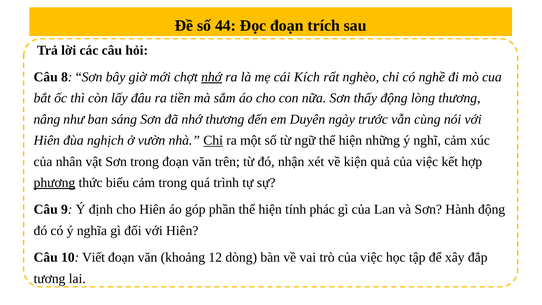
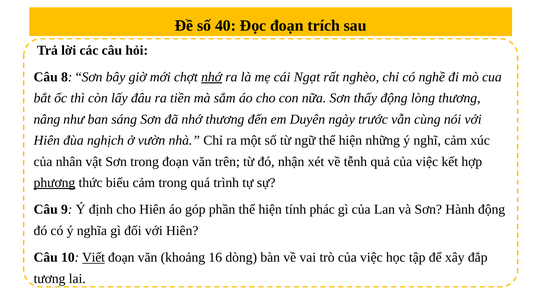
44: 44 -> 40 (226, 26)
Kích: Kích -> Ngạt (307, 77)
Chỉ underline: present -> none (213, 140)
kiện: kiện -> tễnh (355, 162)
Viết underline: none -> present (94, 257)
12: 12 -> 16 (215, 257)
